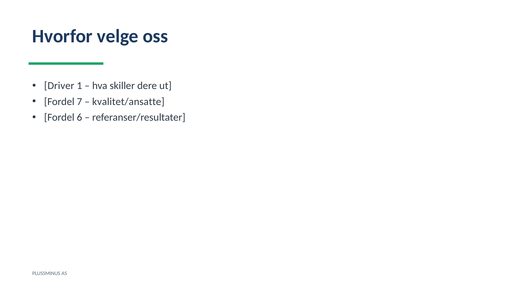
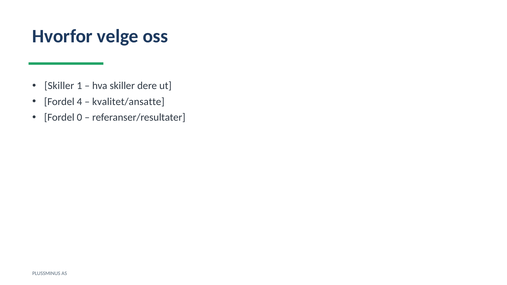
Driver: Driver -> Skiller (59, 86)
7: 7 -> 4 (80, 102)
6: 6 -> 0 (80, 118)
